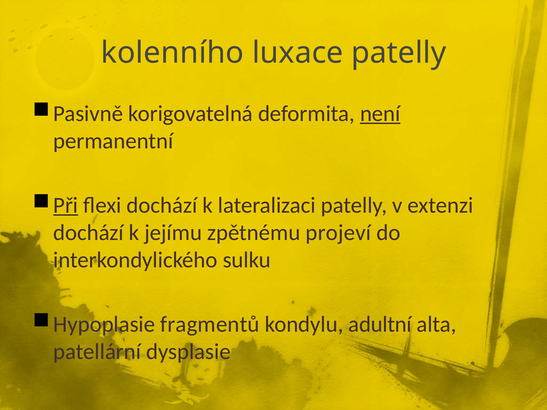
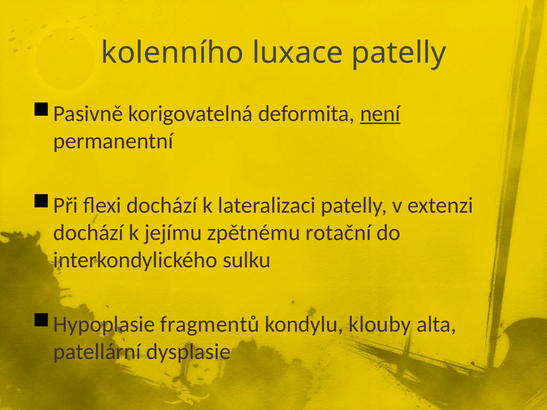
Při underline: present -> none (66, 205)
projeví: projeví -> rotační (338, 233)
adultní: adultní -> klouby (380, 325)
